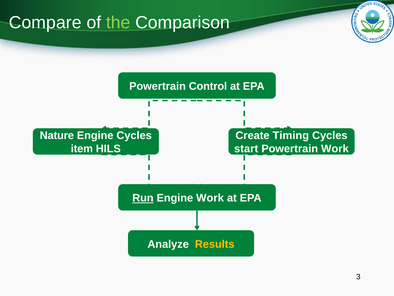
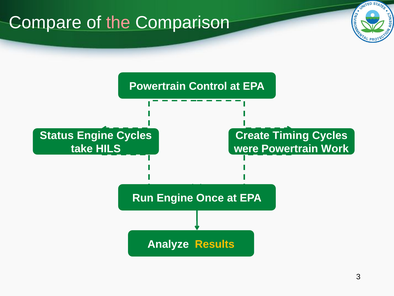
the colour: light green -> pink (118, 23)
Nature: Nature -> Status (57, 135)
item: item -> take (82, 149)
start: start -> were (246, 149)
Run underline: present -> none (143, 198)
Engine Work: Work -> Once (210, 198)
